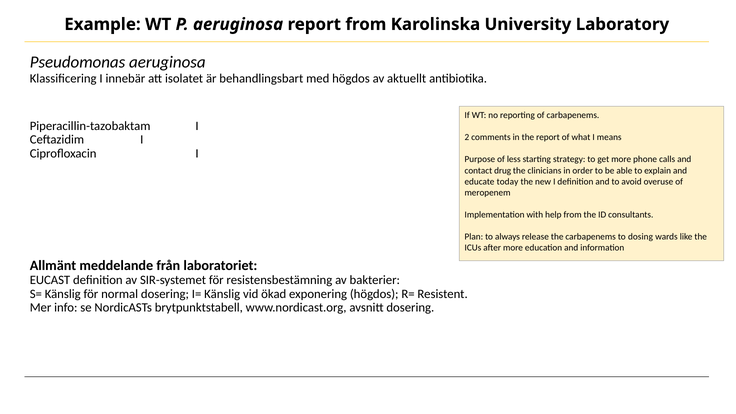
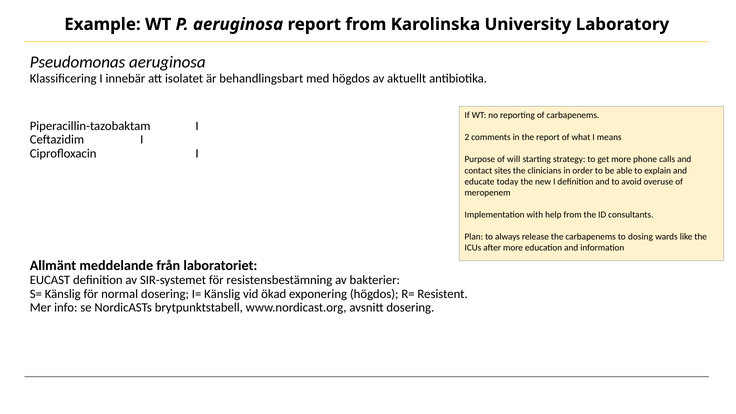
less: less -> will (514, 159)
drug: drug -> sites (503, 170)
